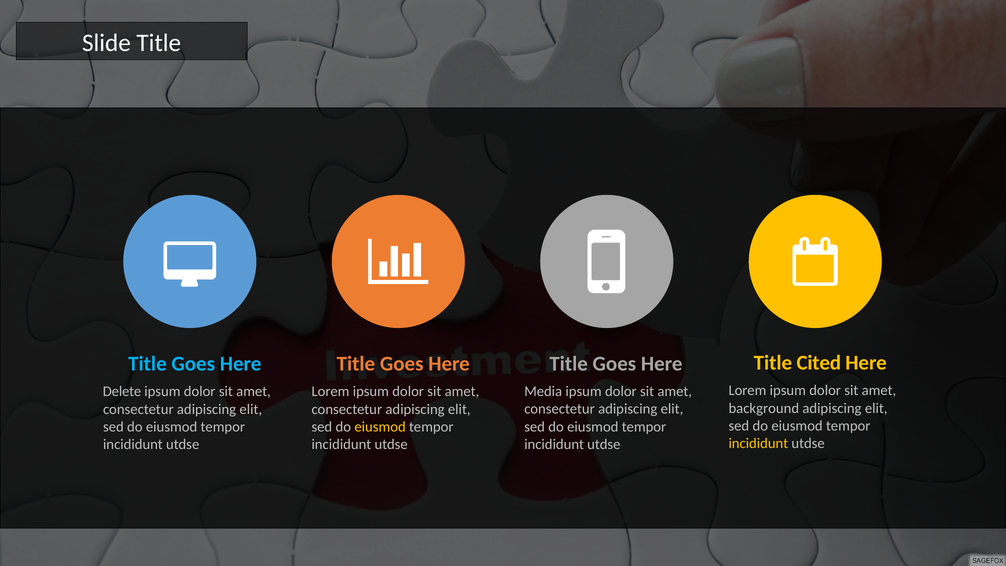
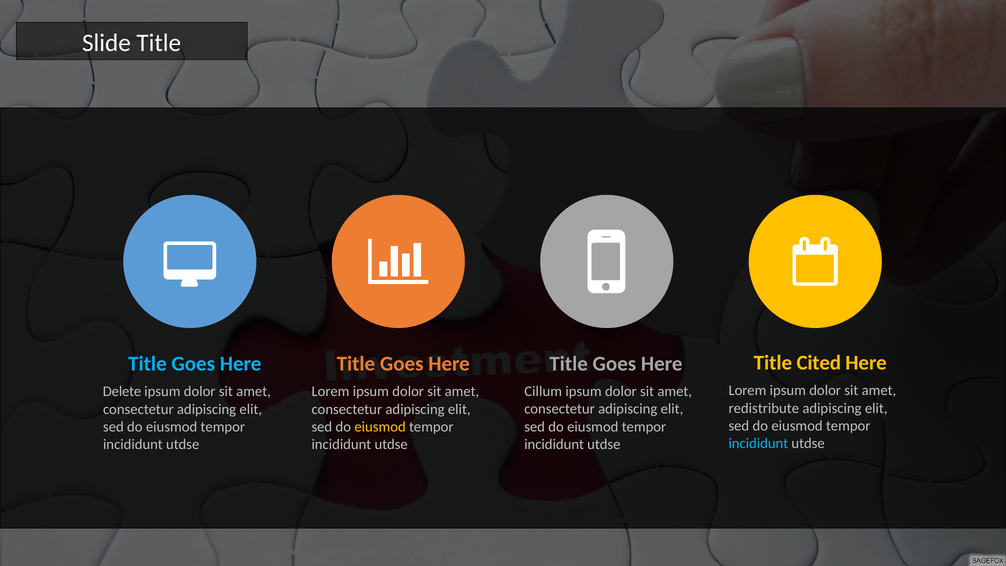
Media: Media -> Cillum (543, 391)
background: background -> redistribute (764, 408)
incididunt colour: yellow -> light blue (758, 443)
